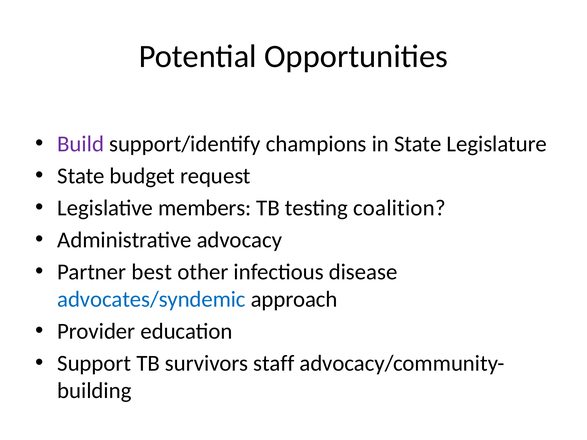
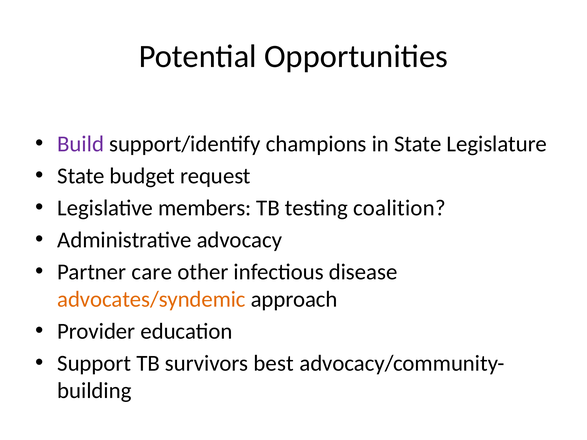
best: best -> care (152, 272)
advocates/syndemic colour: blue -> orange (151, 299)
staff: staff -> best (274, 363)
